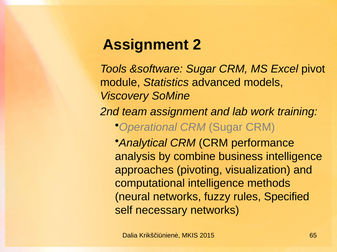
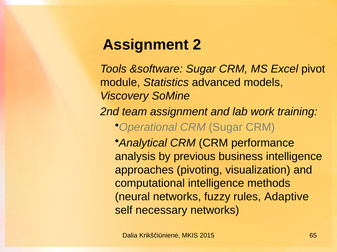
combine: combine -> previous (195, 157)
Specified: Specified -> Adaptive (287, 197)
